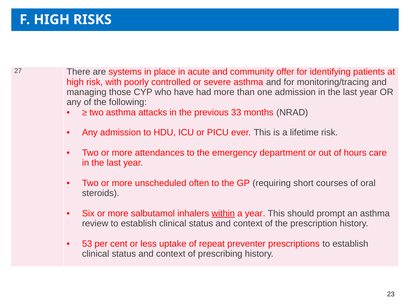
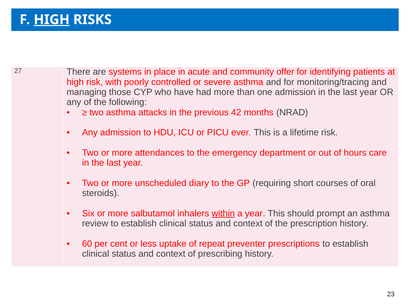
HIGH underline: none -> present (52, 20)
33: 33 -> 42 (236, 113)
often: often -> diary (199, 183)
53: 53 -> 60 (87, 244)
